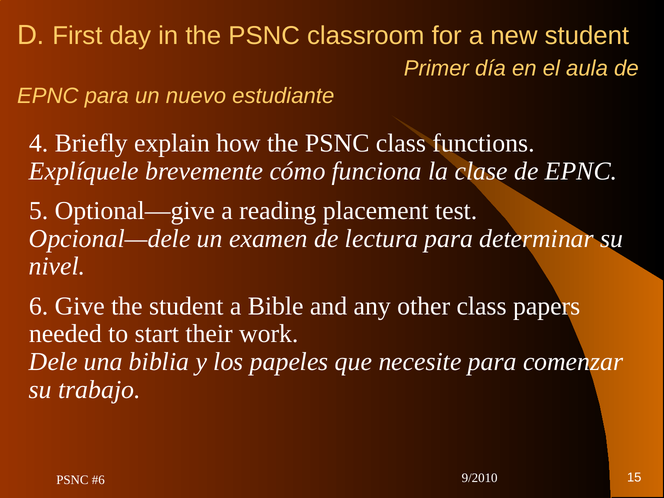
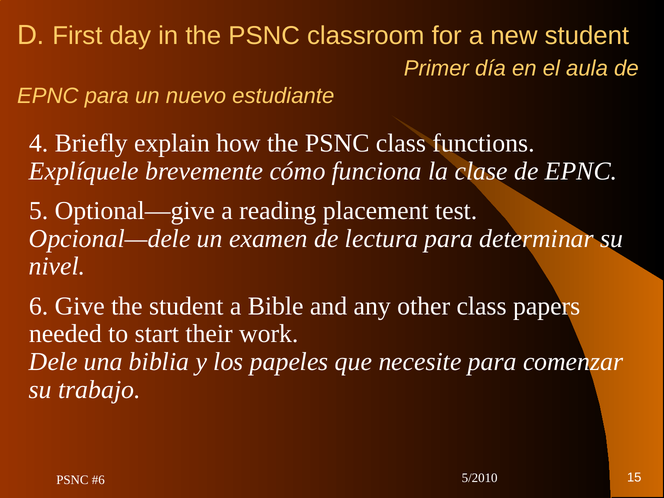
9/2010: 9/2010 -> 5/2010 (480, 478)
